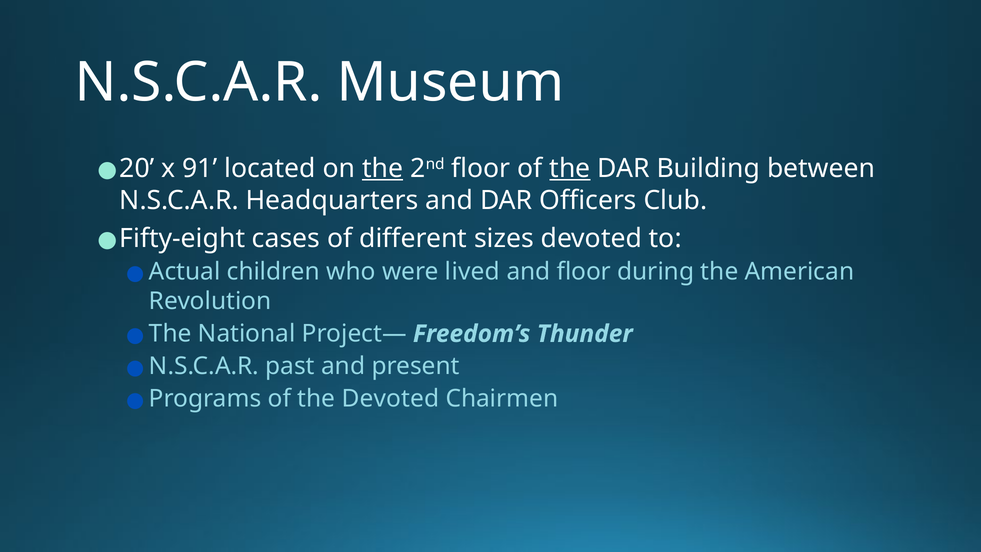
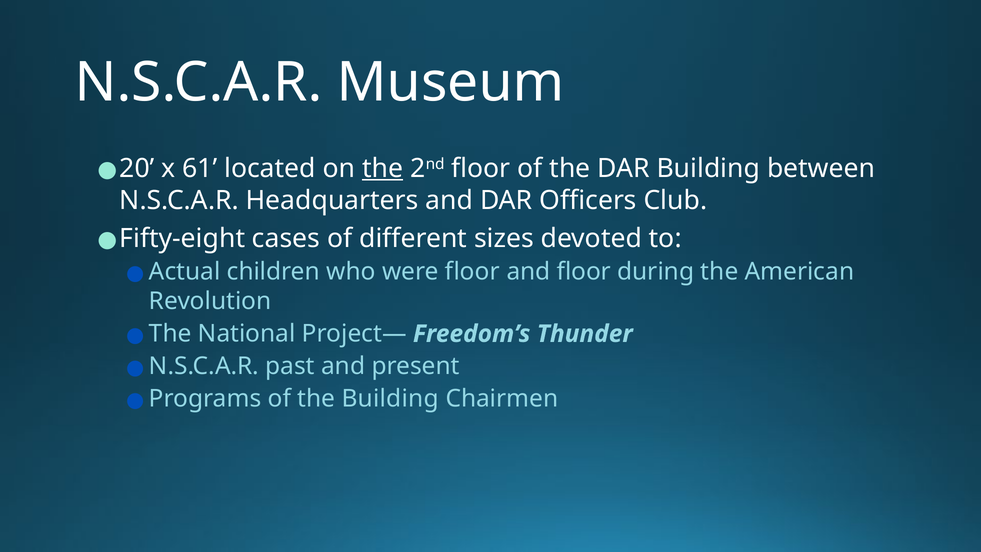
91: 91 -> 61 (200, 168)
the underline: present -> none (570, 168)
were lived: lived -> floor (473, 272)
the Devoted: Devoted -> Building (390, 399)
